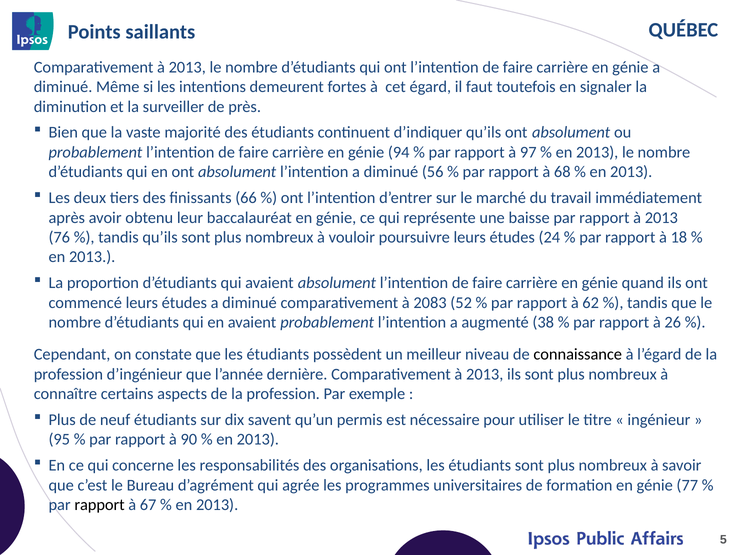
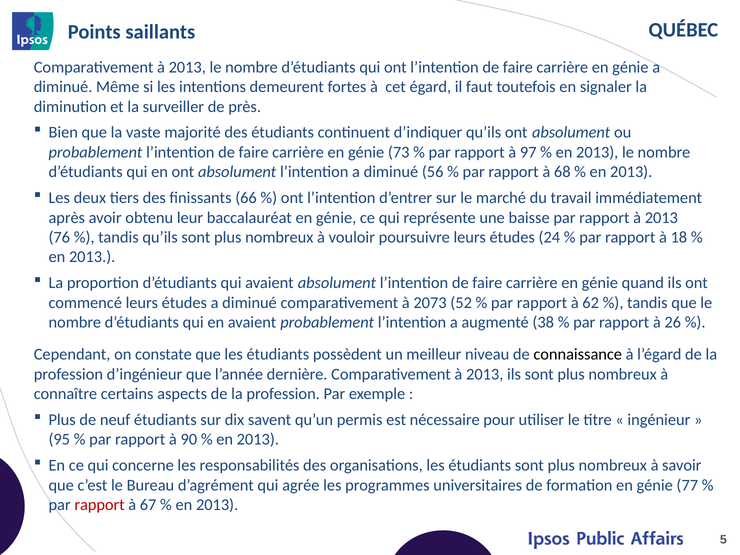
94: 94 -> 73 (399, 152)
2083: 2083 -> 2073 (430, 303)
rapport colour: black -> red (100, 505)
